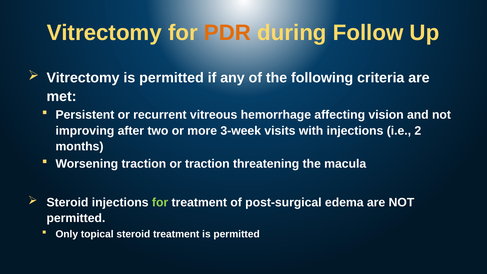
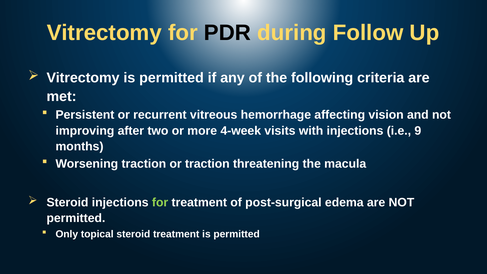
PDR colour: orange -> black (228, 33)
3-week: 3-week -> 4-week (241, 131)
2: 2 -> 9 (418, 131)
